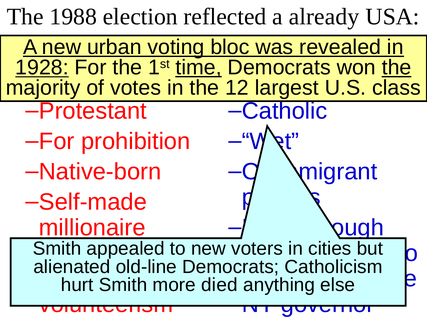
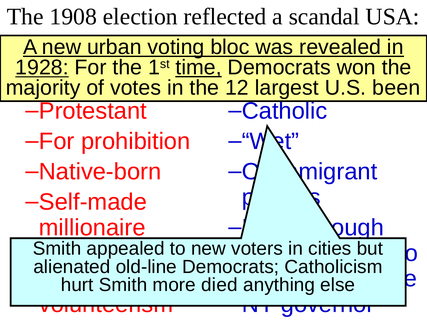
1988: 1988 -> 1908 (73, 17)
already: already -> scandal (324, 17)
the underline: present -> none (397, 68)
class: class -> been (396, 88)
